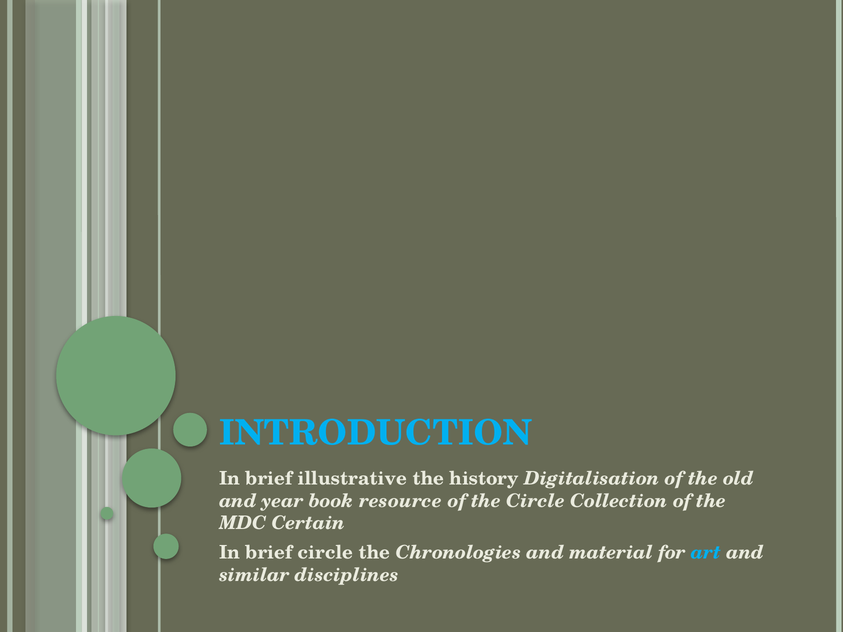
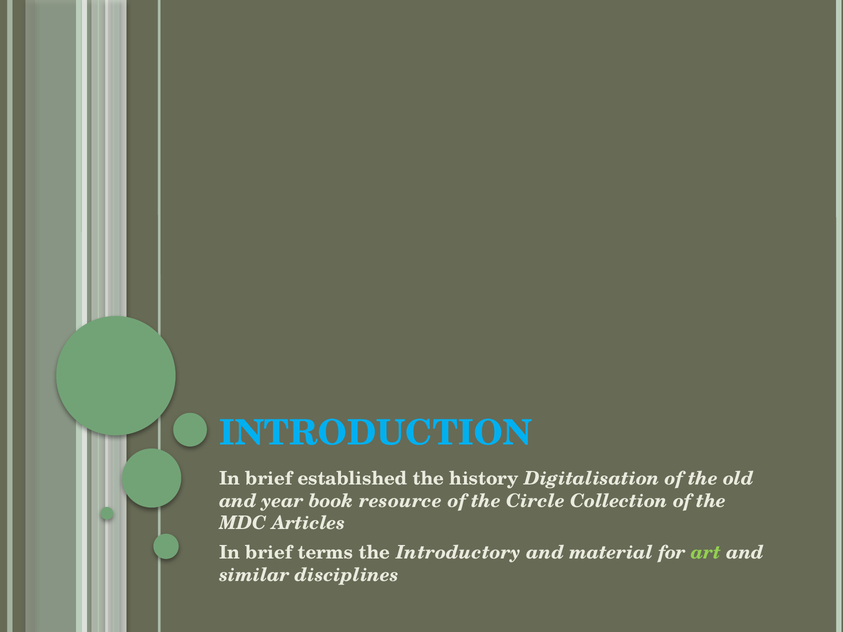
illustrative: illustrative -> established (353, 479)
Certain: Certain -> Articles (308, 524)
brief circle: circle -> terms (326, 553)
Chronologies: Chronologies -> Introductory (458, 553)
art colour: light blue -> light green (706, 553)
